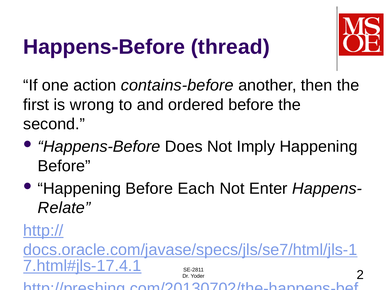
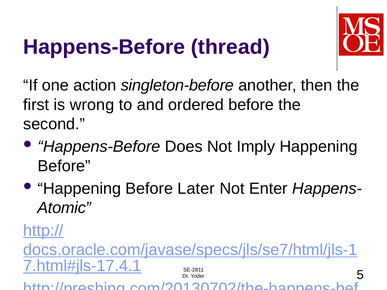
contains-before: contains-before -> singleton-before (177, 86)
Each: Each -> Later (196, 189)
Relate: Relate -> Atomic (64, 208)
2: 2 -> 5 (360, 275)
